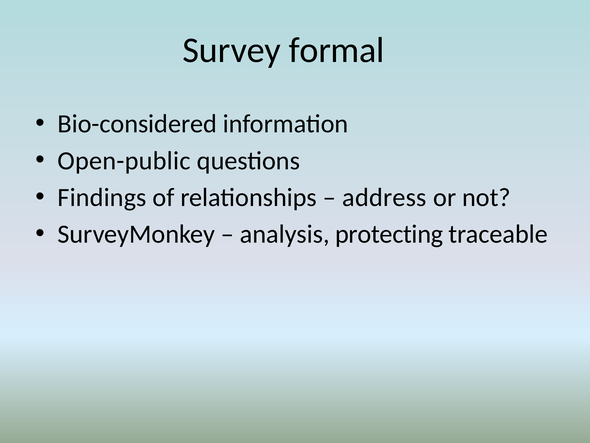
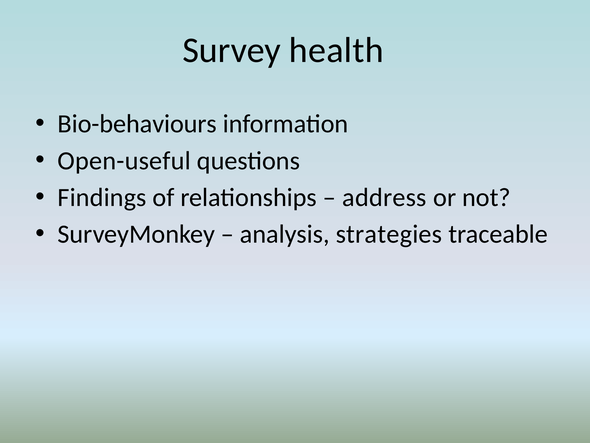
formal: formal -> health (336, 50)
Bio-considered: Bio-considered -> Bio-behaviours (137, 124)
Open-public: Open-public -> Open-useful (124, 160)
protecting: protecting -> strategies (389, 234)
